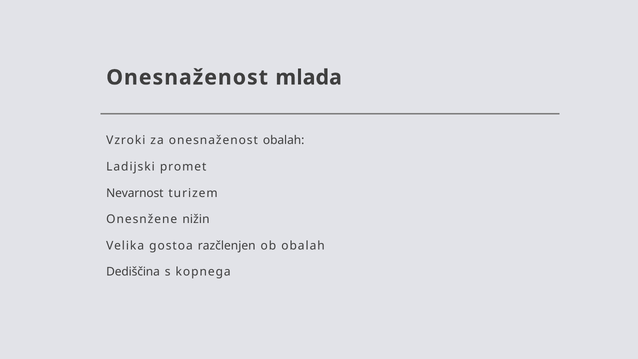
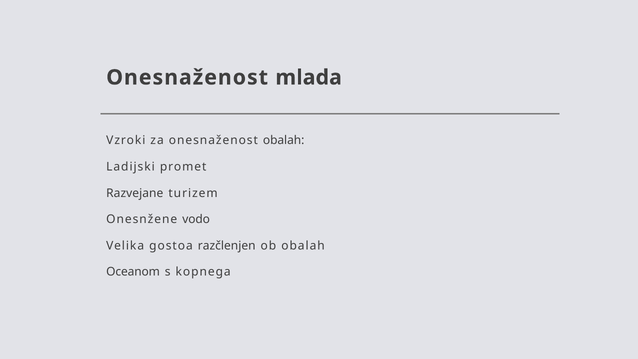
Nevarnost: Nevarnost -> Razvejane (135, 193)
nižin: nižin -> vodo (196, 219)
Dediščina: Dediščina -> Oceanom (133, 272)
